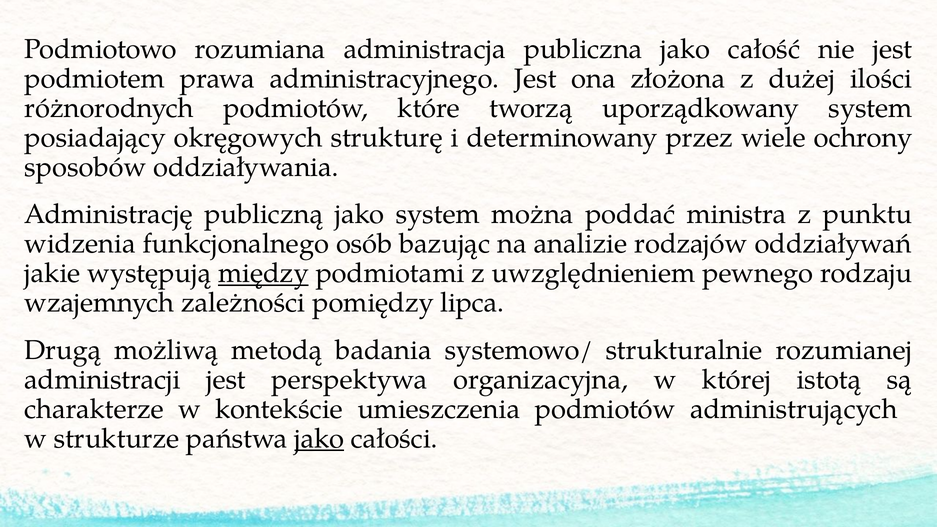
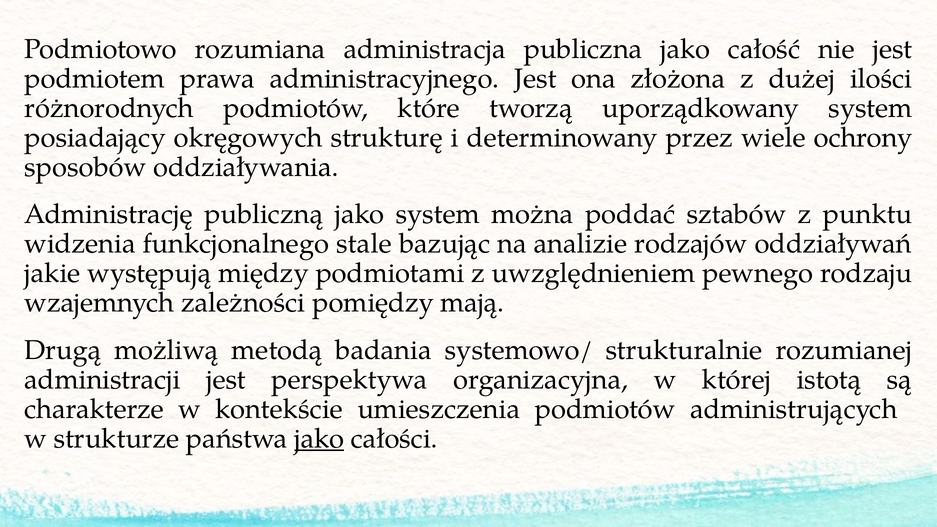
ministra: ministra -> sztabów (737, 214)
osób: osób -> stale (364, 244)
między underline: present -> none (263, 274)
lipca: lipca -> mają (472, 303)
